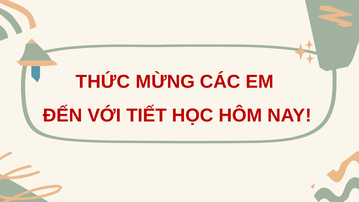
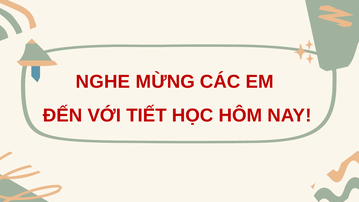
THỨC: THỨC -> NGHE (103, 82)
